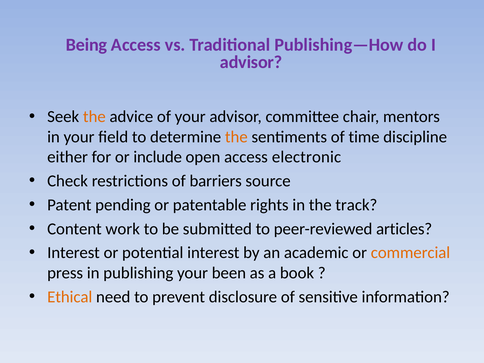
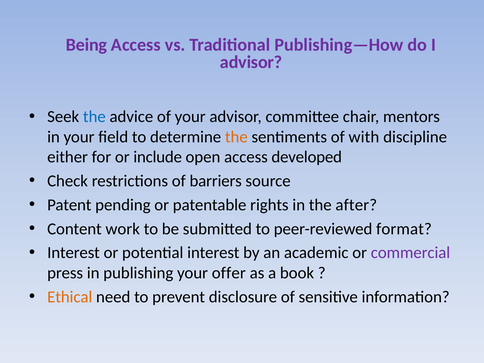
the colour: orange -> blue (94, 117)
time: time -> with (364, 137)
electronic: electronic -> developed (307, 157)
track: track -> after (356, 205)
articles: articles -> format (404, 229)
commercial colour: orange -> purple (410, 253)
been: been -> offer (229, 273)
